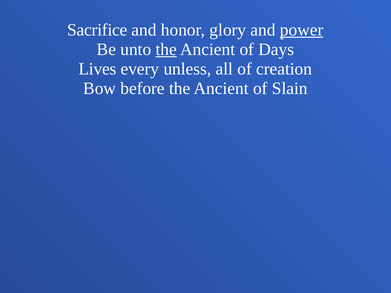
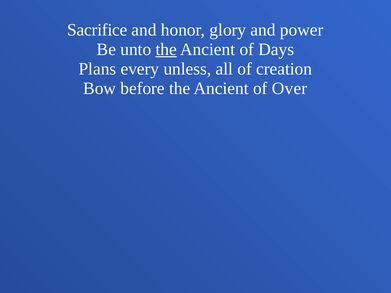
power underline: present -> none (302, 30)
Lives: Lives -> Plans (97, 69)
Slain: Slain -> Over (290, 89)
